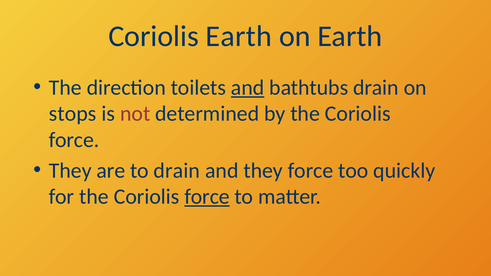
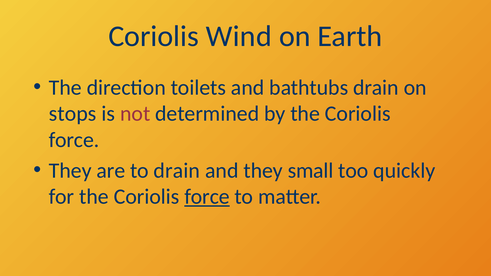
Coriolis Earth: Earth -> Wind (239, 36)
and underline: present -> none (248, 88)
they force: force -> small (311, 171)
